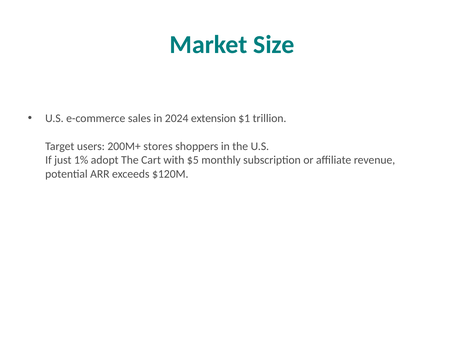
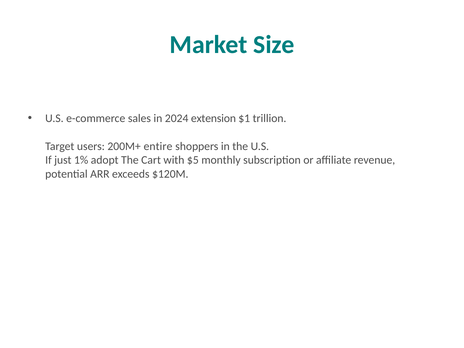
stores: stores -> entire (158, 146)
